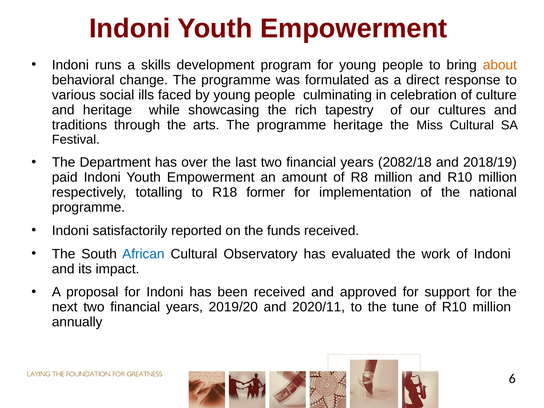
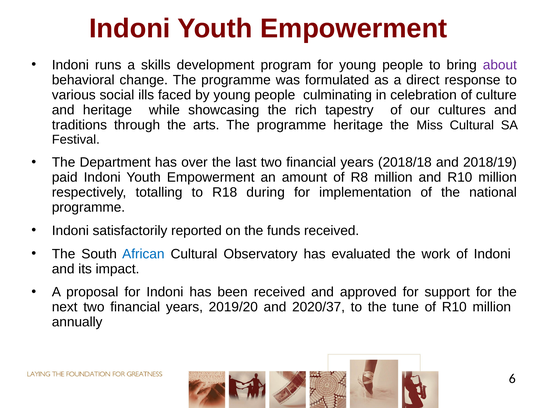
about colour: orange -> purple (500, 65)
2082/18: 2082/18 -> 2018/18 (405, 162)
former: former -> during (266, 192)
2020/11: 2020/11 -> 2020/37 (319, 307)
